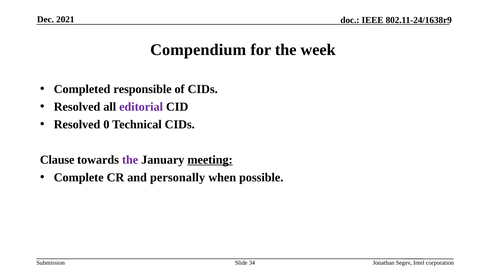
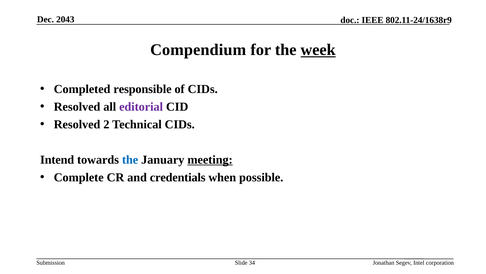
2021: 2021 -> 2043 (65, 19)
week underline: none -> present (318, 50)
0: 0 -> 2 (106, 124)
Clause: Clause -> Intend (57, 159)
the colour: purple -> blue (130, 159)
personally: personally -> credentials (178, 177)
